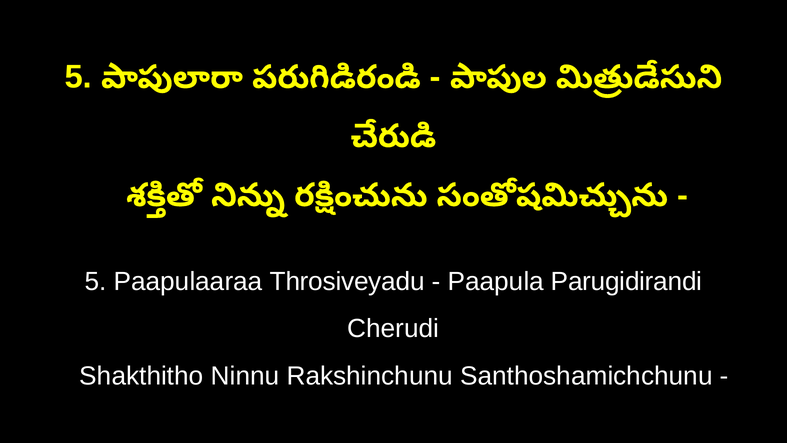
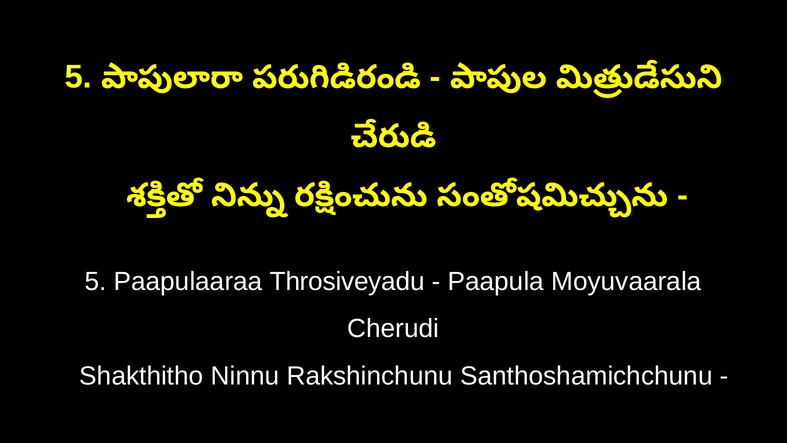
Parugidirandi: Parugidirandi -> Moyuvaarala (626, 281)
